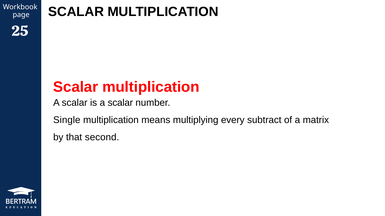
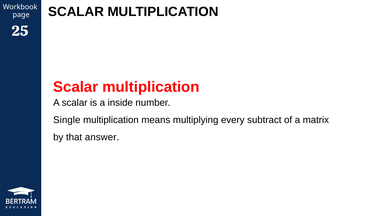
is a scalar: scalar -> inside (120, 103)
second: second -> answer (102, 138)
